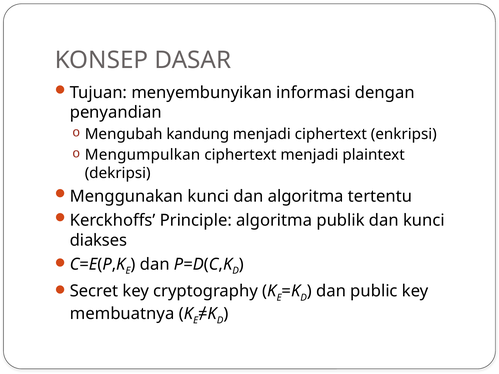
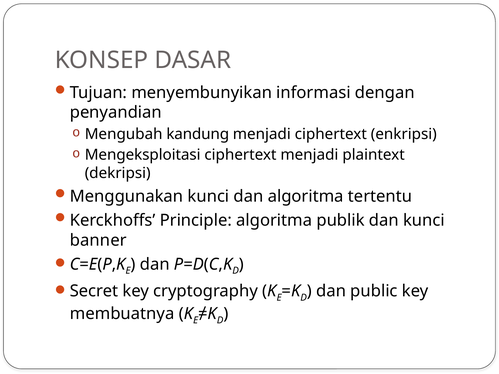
Mengumpulkan: Mengumpulkan -> Mengeksploitasi (143, 155)
diakses: diakses -> banner (98, 241)
